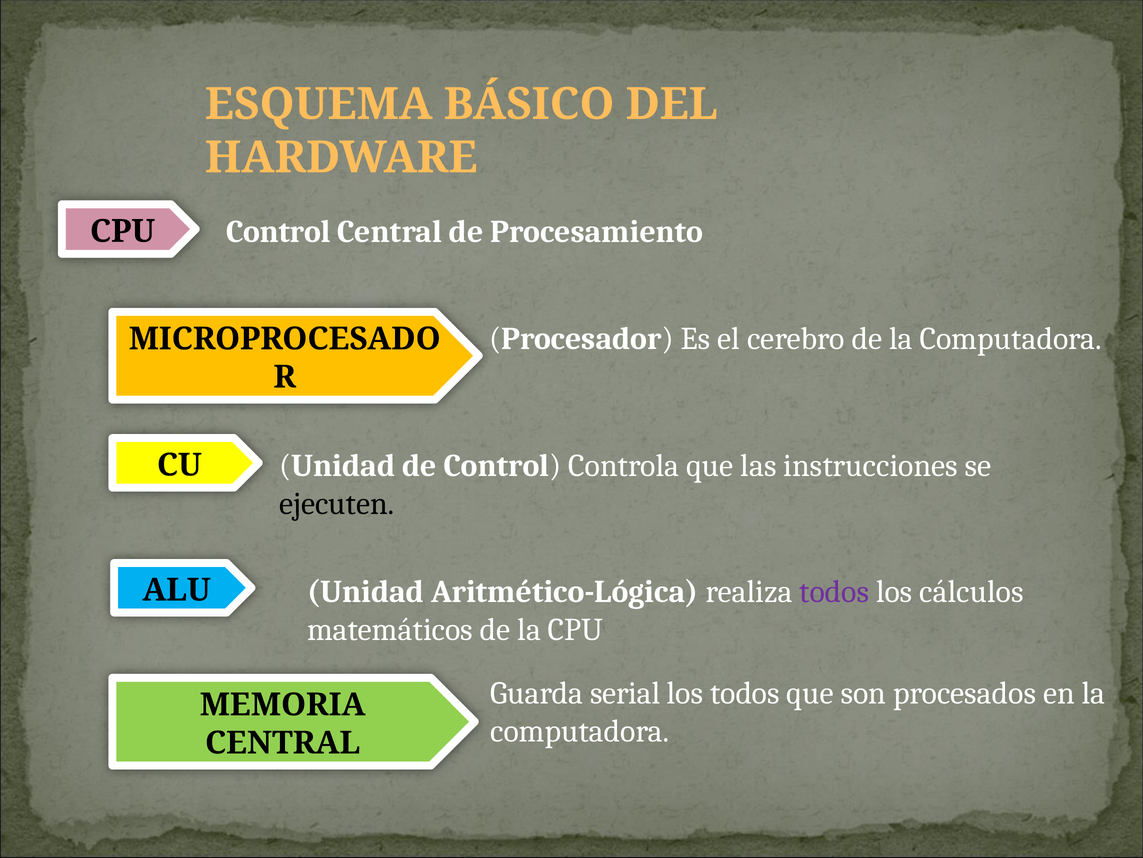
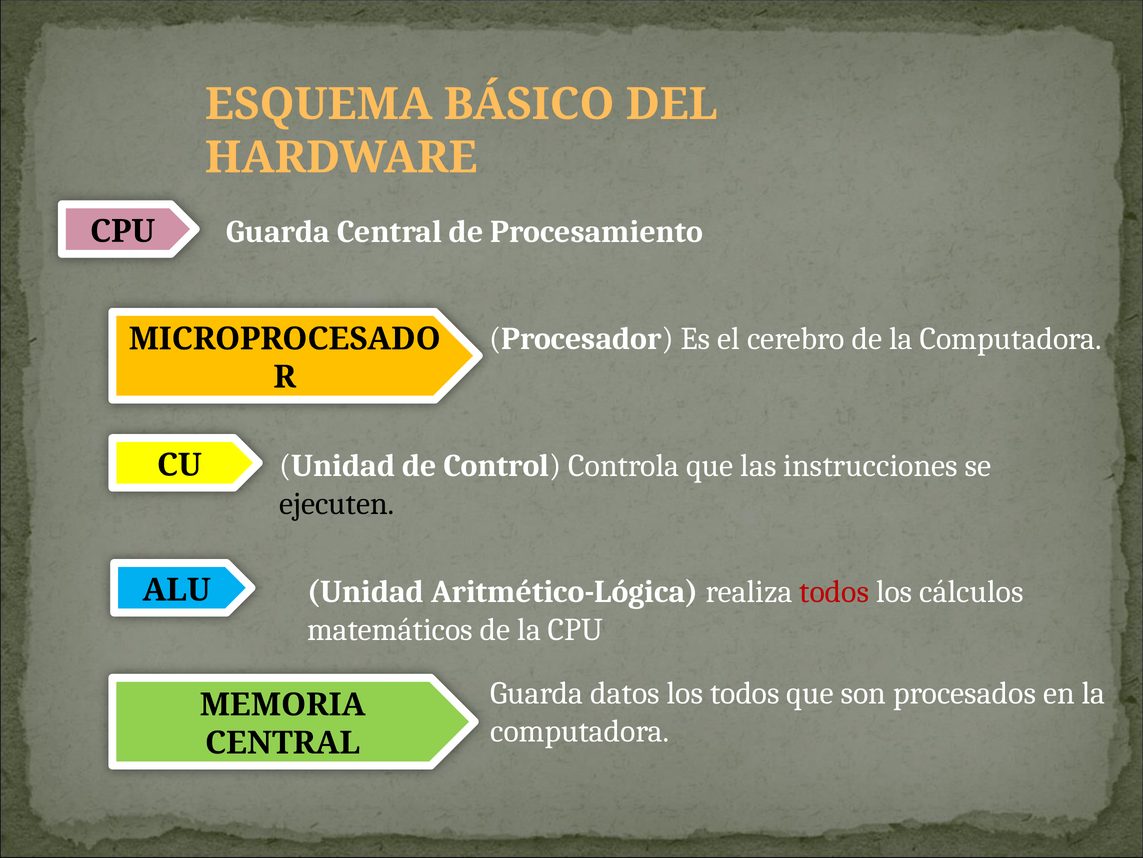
Control: Control -> Guarda (278, 232)
todos colour: purple -> red (834, 591)
serial: serial -> datos (625, 693)
